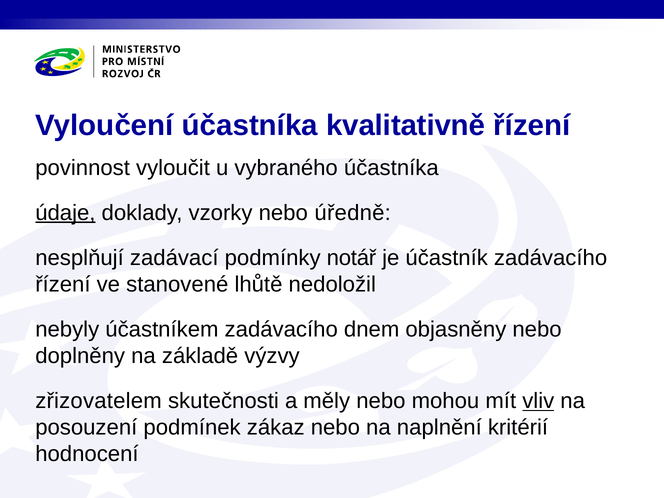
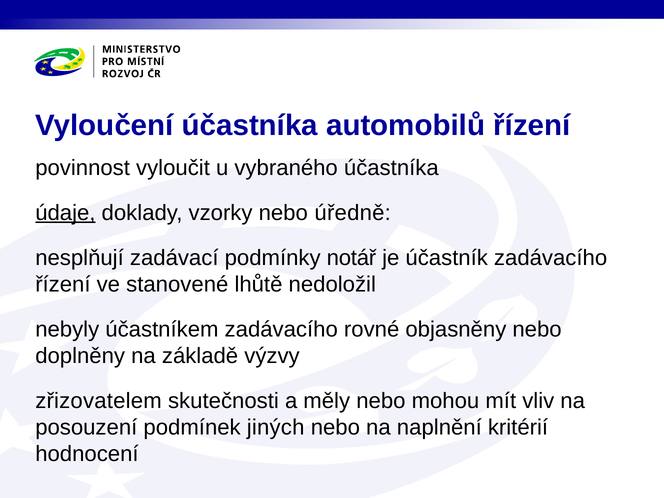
kvalitativně: kvalitativně -> automobilů (406, 126)
dnem: dnem -> rovné (372, 329)
vliv underline: present -> none (538, 401)
zákaz: zákaz -> jiných (276, 428)
